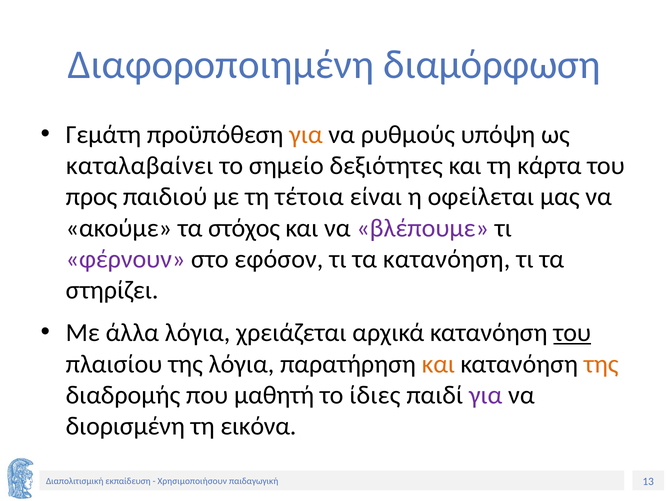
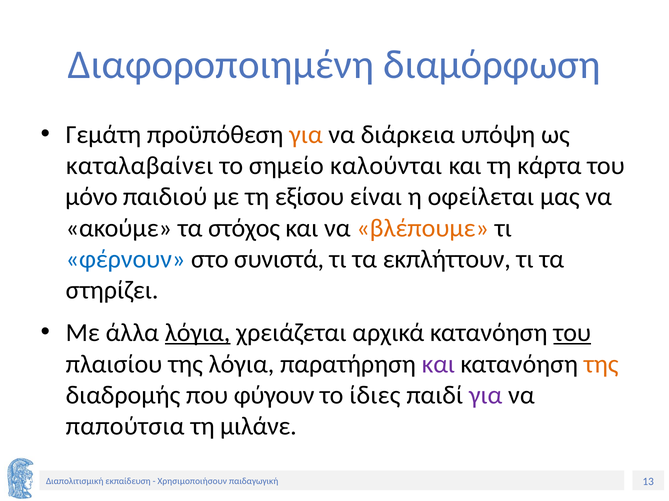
ρυθμούς: ρυθμούς -> διάρκεια (408, 135)
δεξιότητες: δεξιότητες -> καλούνται (386, 166)
προς: προς -> μόνο (92, 197)
τέτοια: τέτοια -> εξίσου (310, 197)
βλέπουμε colour: purple -> orange (423, 228)
φέρνουν colour: purple -> blue (125, 260)
εφόσον: εφόσον -> συνιστά (279, 260)
τα κατανόηση: κατανόηση -> εκπλήττουν (447, 260)
λόγια underline: none -> present (198, 333)
και colour: orange -> purple (438, 364)
μαθητή: μαθητή -> φύγουν (274, 396)
διορισμένη: διορισμένη -> παπούτσια (125, 427)
εικόνα: εικόνα -> μιλάνε (258, 427)
